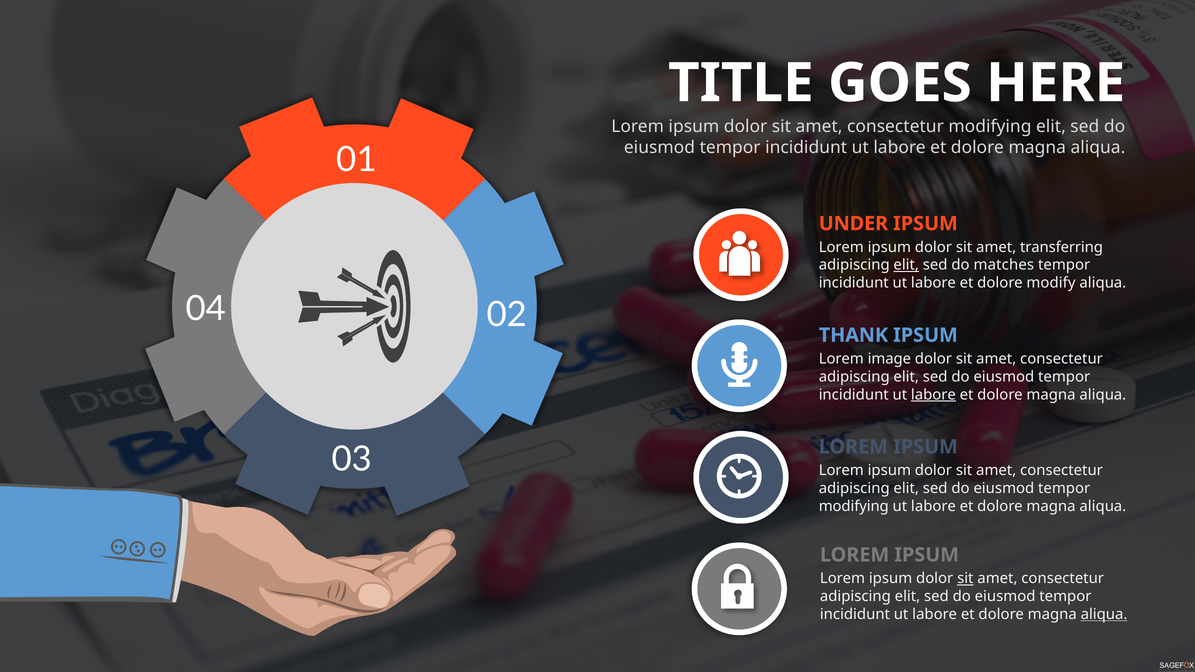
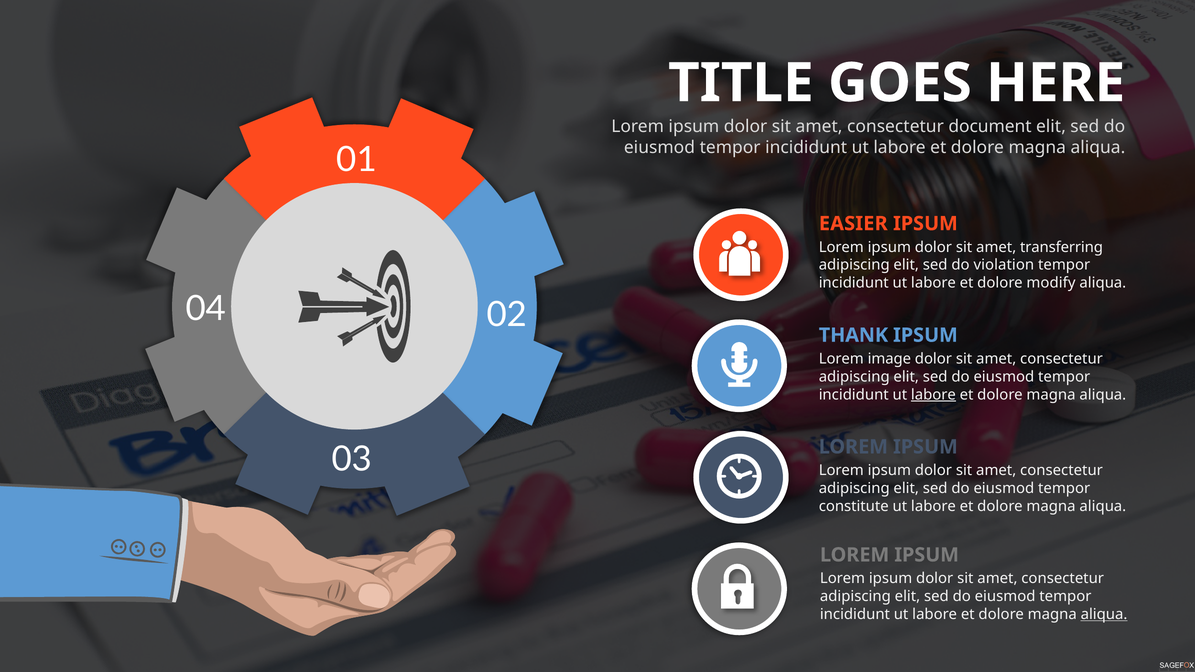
modifying: modifying -> document (990, 127)
UNDER: UNDER -> EASIER (853, 224)
elit underline: present -> none (906, 265)
matches: matches -> violation (1004, 265)
modifying: modifying -> constitute (854, 506)
sit underline: present -> none (965, 579)
